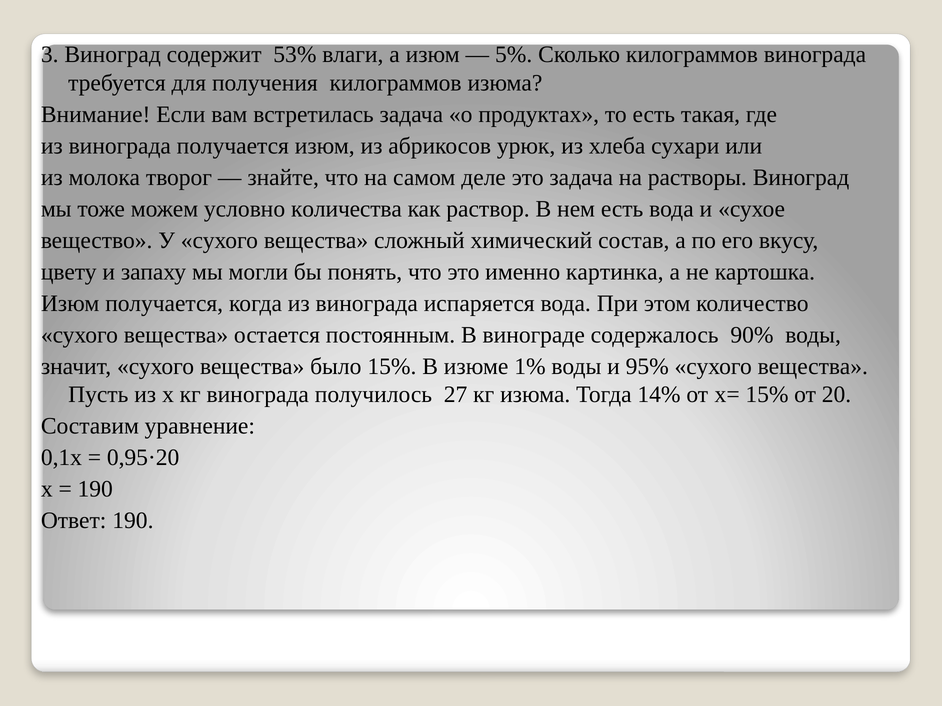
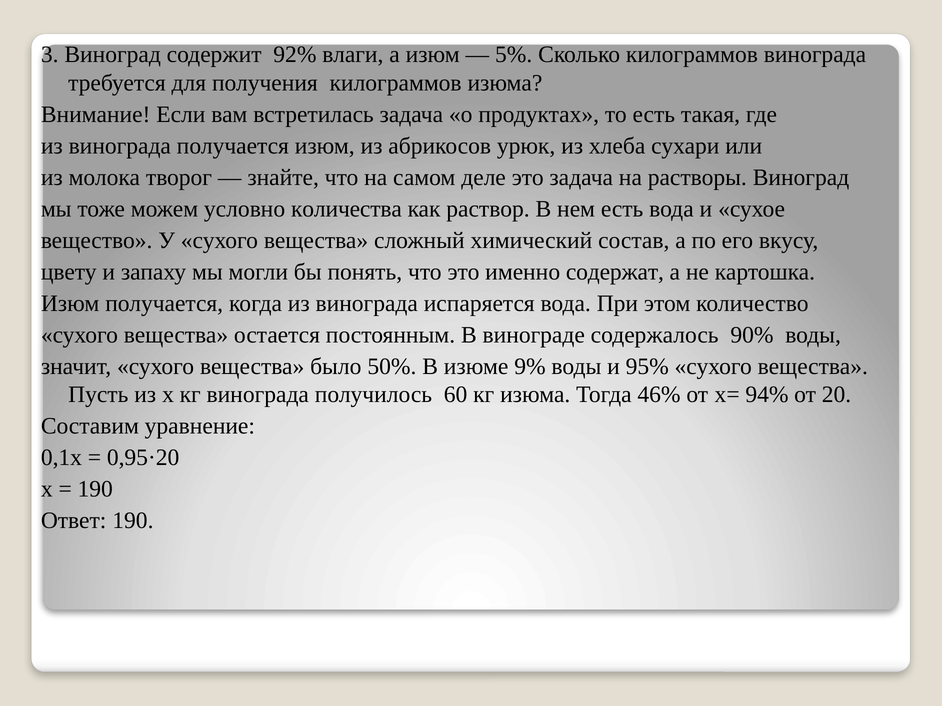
53%: 53% -> 92% (295, 55)
картинка: картинка -> содержат (615, 272)
было 15%: 15% -> 50% (392, 367)
1%: 1% -> 9% (530, 367)
27: 27 -> 60 (456, 395)
14%: 14% -> 46% (659, 395)
x= 15%: 15% -> 94% (767, 395)
